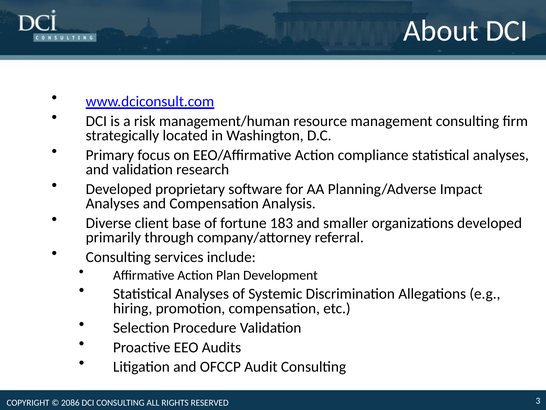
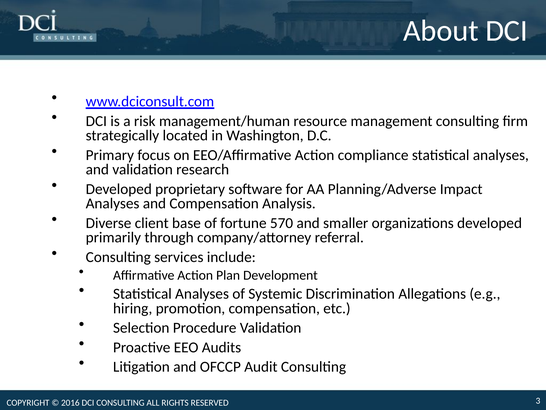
183: 183 -> 570 (282, 223)
2086: 2086 -> 2016 (70, 402)
